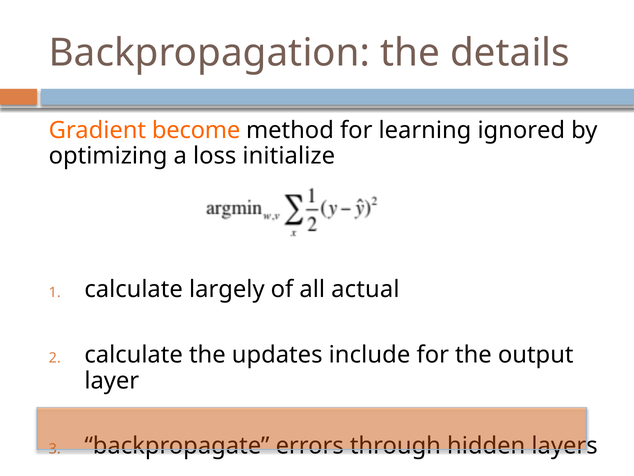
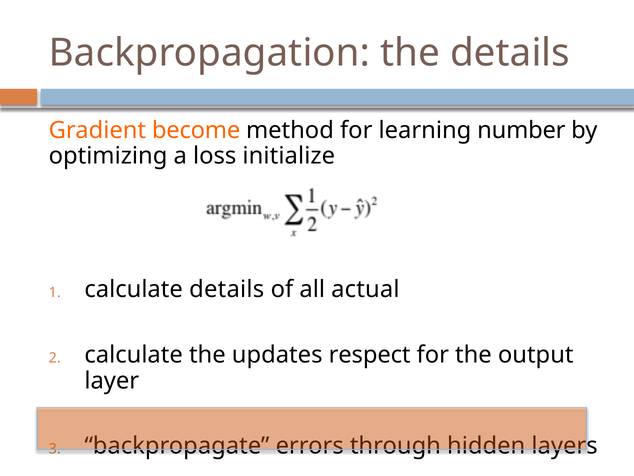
ignored: ignored -> number (521, 130)
calculate largely: largely -> details (227, 289)
include: include -> respect (370, 355)
